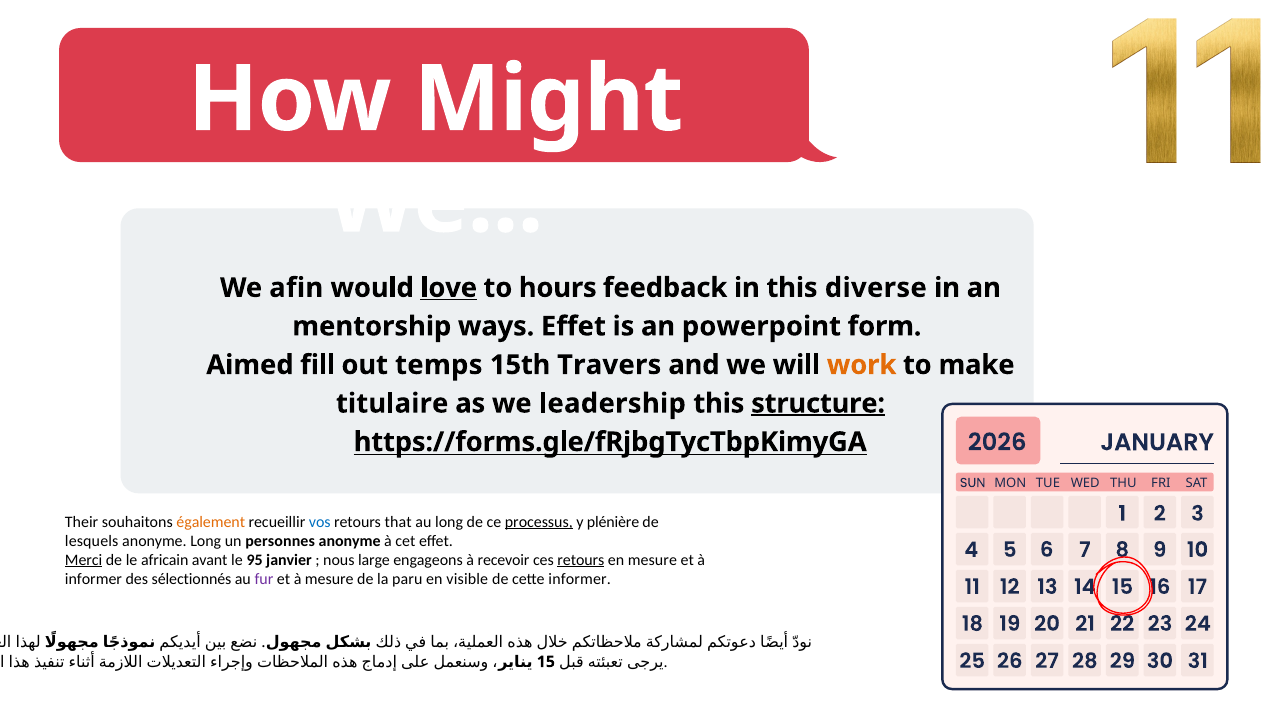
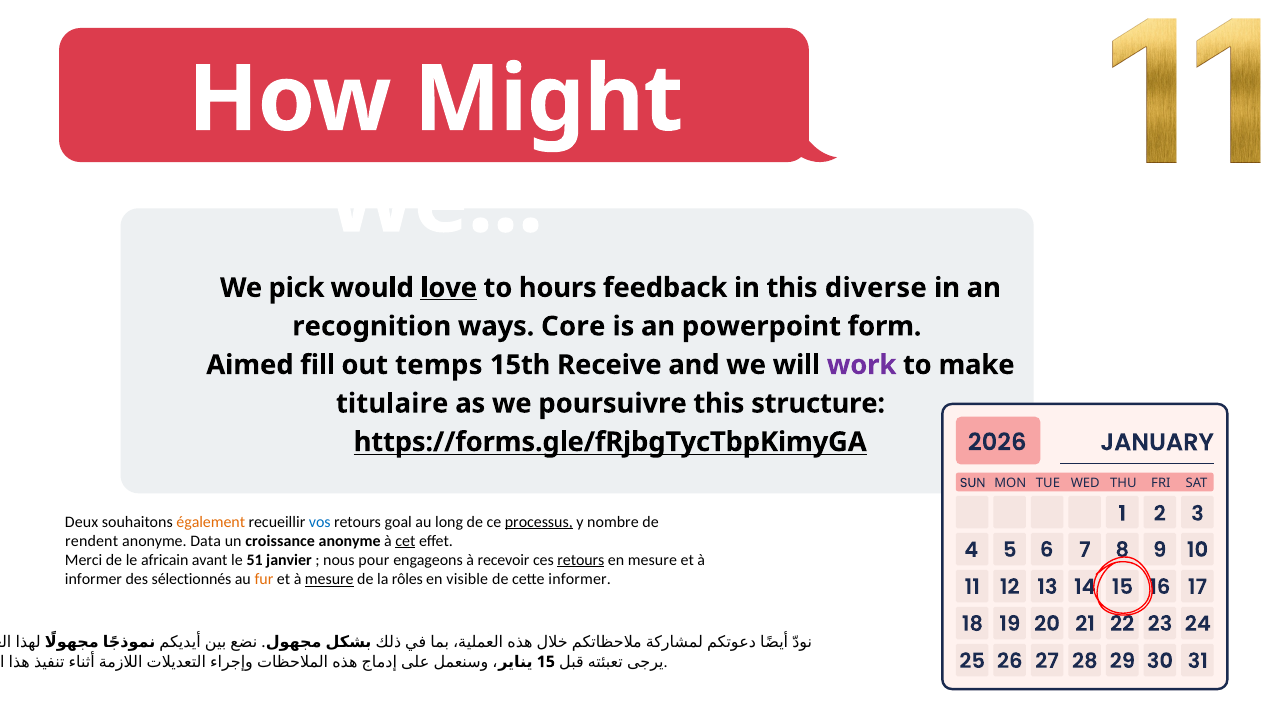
afin: afin -> pick (297, 288)
mentorship: mentorship -> recognition (372, 326)
ways Effet: Effet -> Core (573, 326)
Travers: Travers -> Receive (609, 365)
work colour: orange -> purple (862, 365)
leadership: leadership -> poursuivre (613, 403)
structure underline: present -> none (818, 403)
Their: Their -> Deux (82, 522)
that: that -> goal (398, 522)
plénière: plénière -> nombre (613, 522)
lesquels: lesquels -> rendent (92, 541)
anonyme Long: Long -> Data (206, 541)
personnes: personnes -> croissance (280, 541)
cet underline: none -> present (405, 541)
Merci underline: present -> none (84, 560)
95: 95 -> 51 (255, 560)
large: large -> pour (374, 560)
fur colour: purple -> orange (264, 579)
mesure underline: none -> present (329, 579)
paru: paru -> rôles (407, 579)
